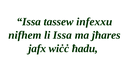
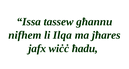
infexxu: infexxu -> għannu (94, 22)
li Issa: Issa -> Ilqa (62, 35)
